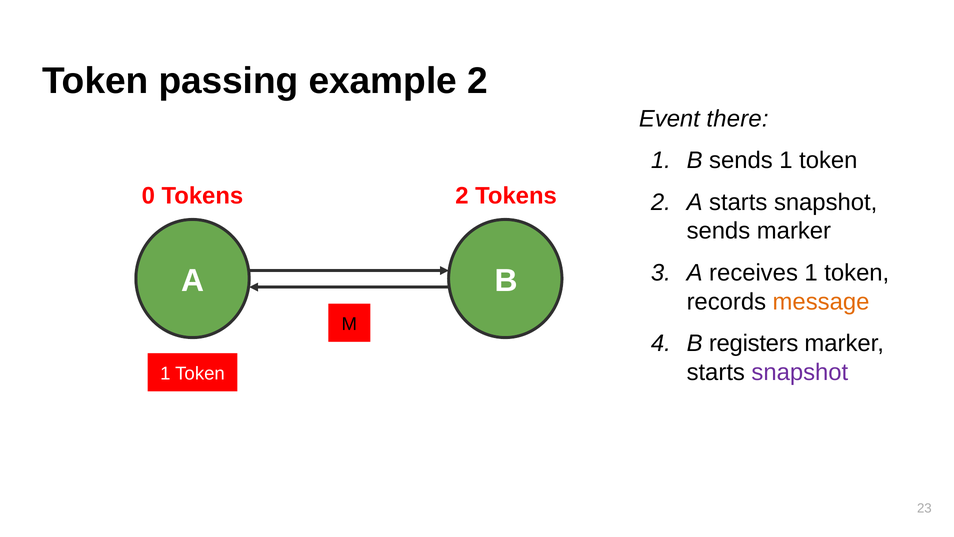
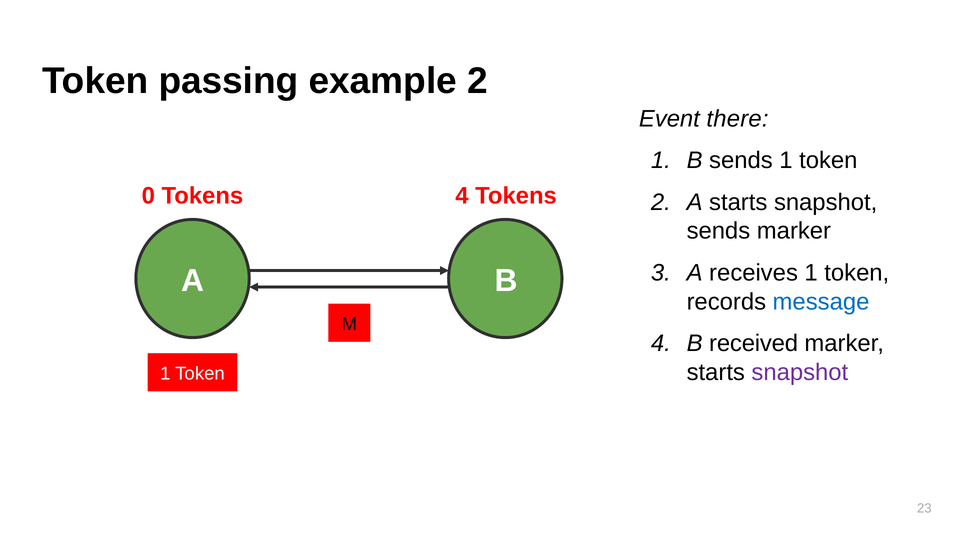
Tokens 2: 2 -> 4 (462, 196)
message colour: orange -> blue (821, 301)
registers: registers -> received (754, 343)
